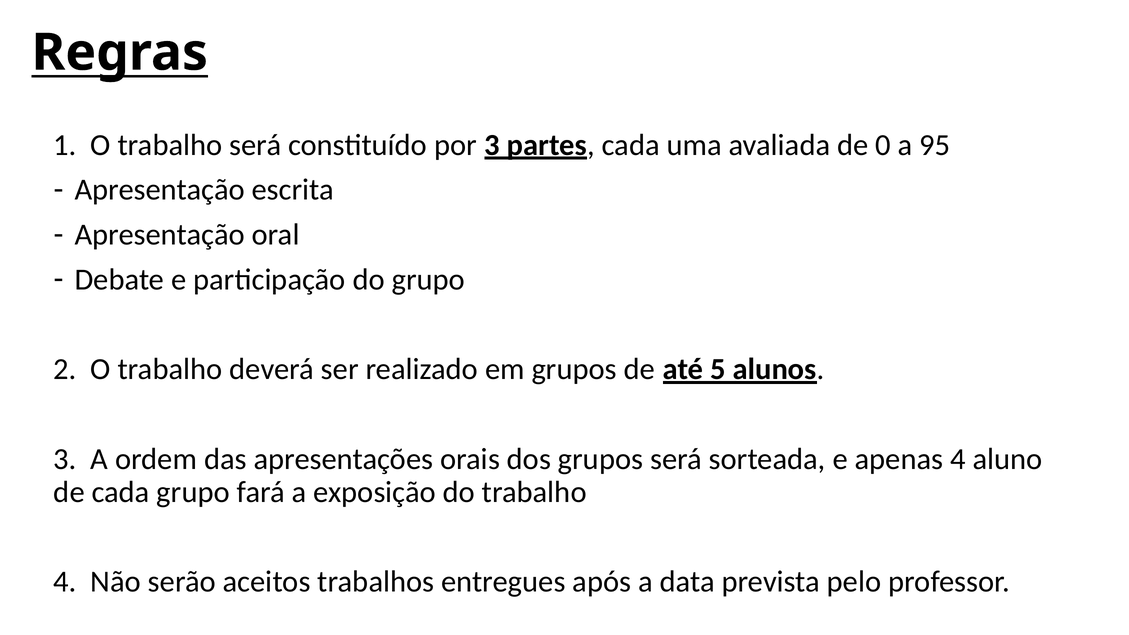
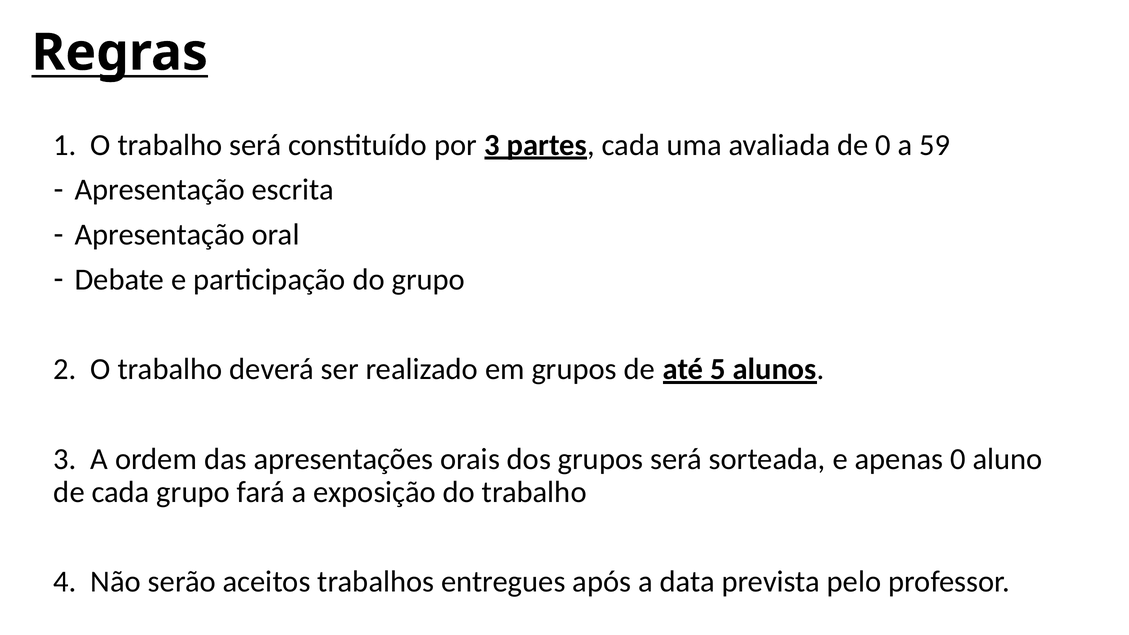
95: 95 -> 59 (935, 145)
apenas 4: 4 -> 0 (958, 459)
